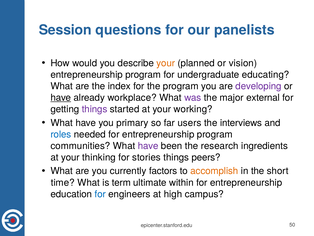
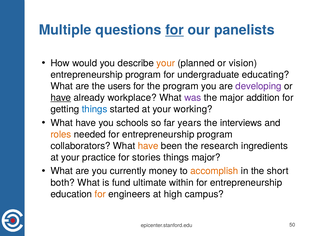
Session: Session -> Multiple (65, 30)
for underline: none -> present (175, 30)
index: index -> users (119, 86)
external: external -> addition (263, 97)
things colour: purple -> blue (95, 109)
primary: primary -> schools (132, 123)
users: users -> years (189, 123)
roles colour: blue -> orange (61, 134)
communities: communities -> collaborators (80, 146)
have colour: purple -> orange (148, 146)
thinking: thinking -> practice (99, 157)
things peers: peers -> major (206, 157)
factors: factors -> money (163, 171)
time: time -> both (63, 182)
term: term -> fund (121, 182)
for colour: blue -> orange (100, 194)
